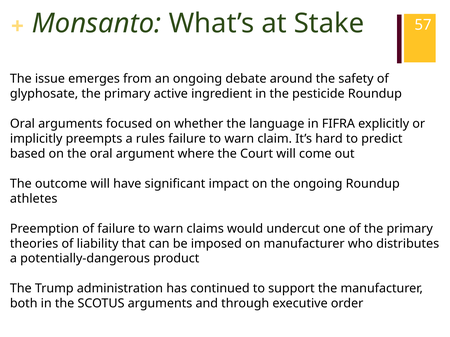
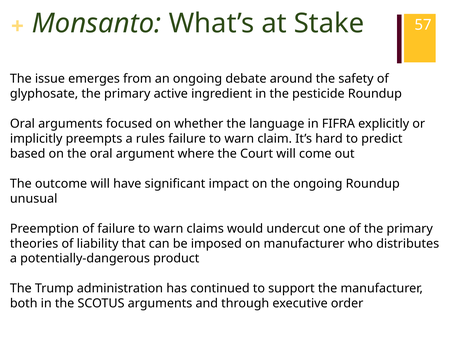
athletes: athletes -> unusual (34, 199)
